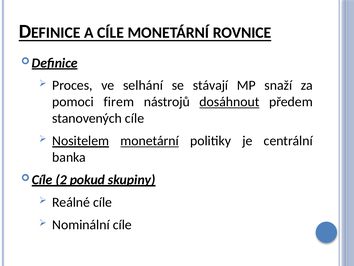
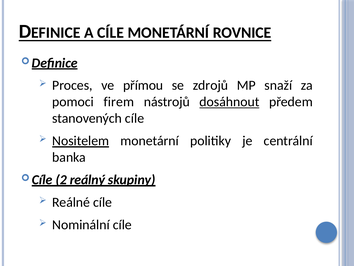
selhání: selhání -> přímou (143, 85)
stávají: stávají -> zdrojů (210, 85)
monetární underline: present -> none (150, 141)
pokud: pokud -> reálný (87, 179)
